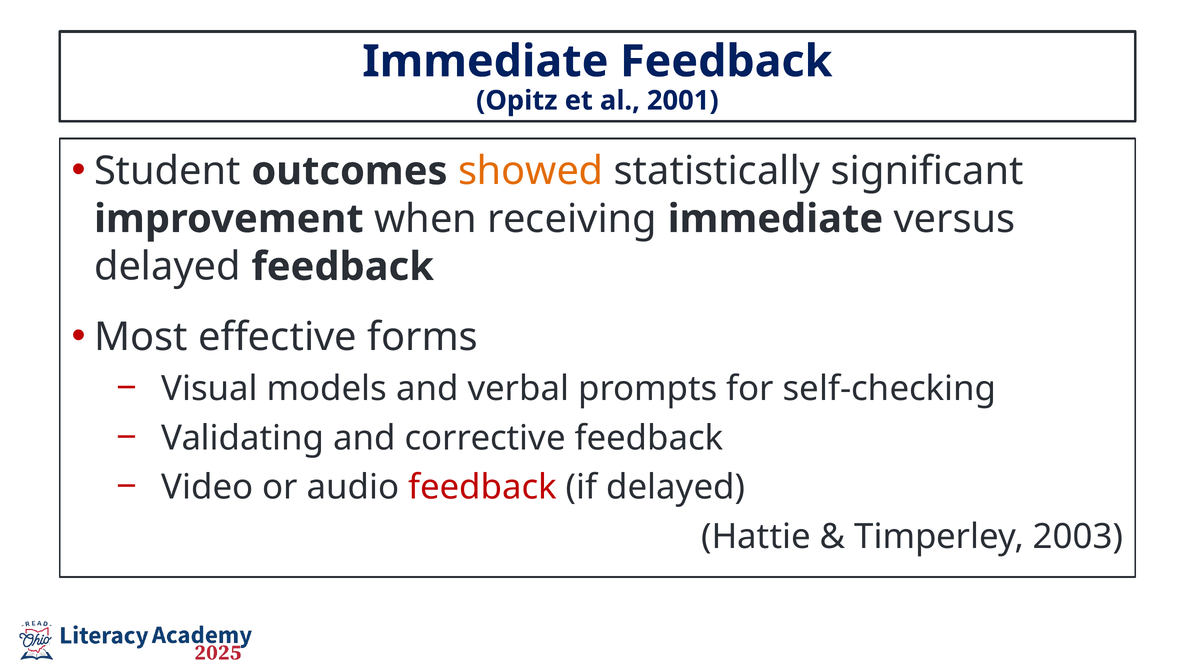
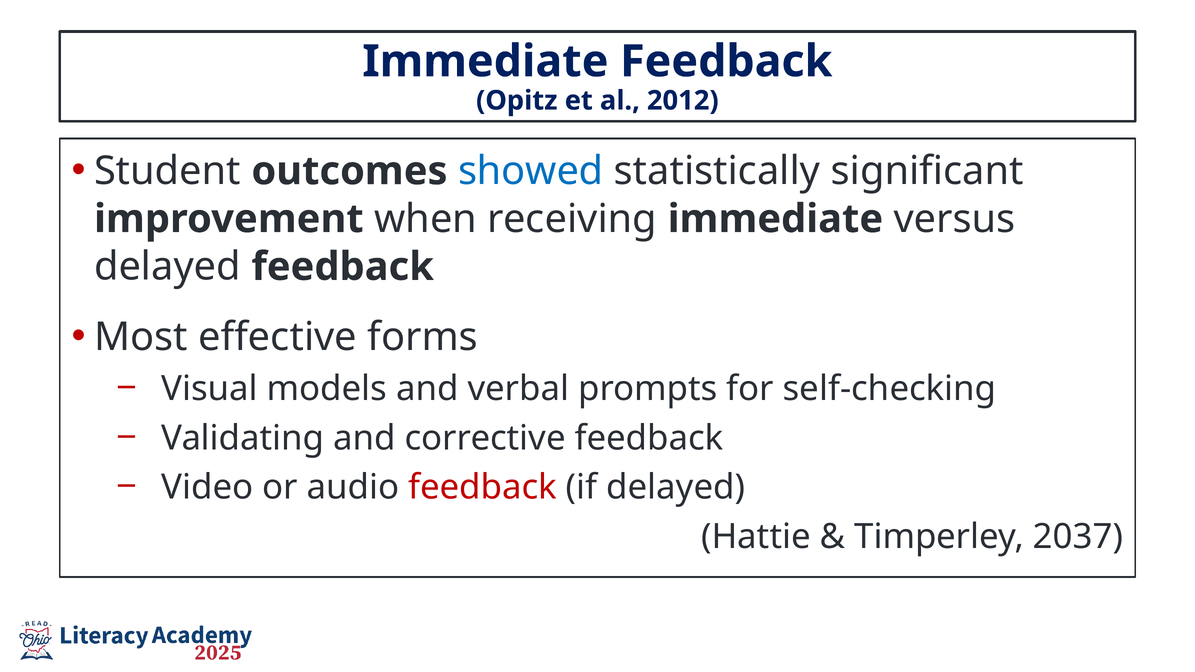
2001: 2001 -> 2012 (683, 101)
showed colour: orange -> blue (531, 171)
2003: 2003 -> 2037 (1078, 537)
